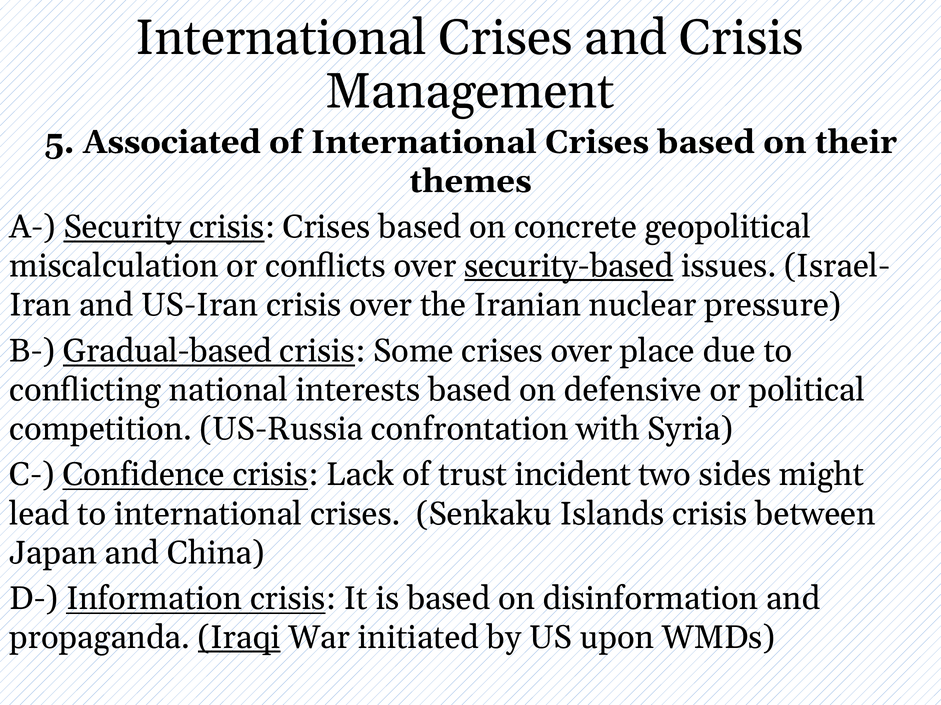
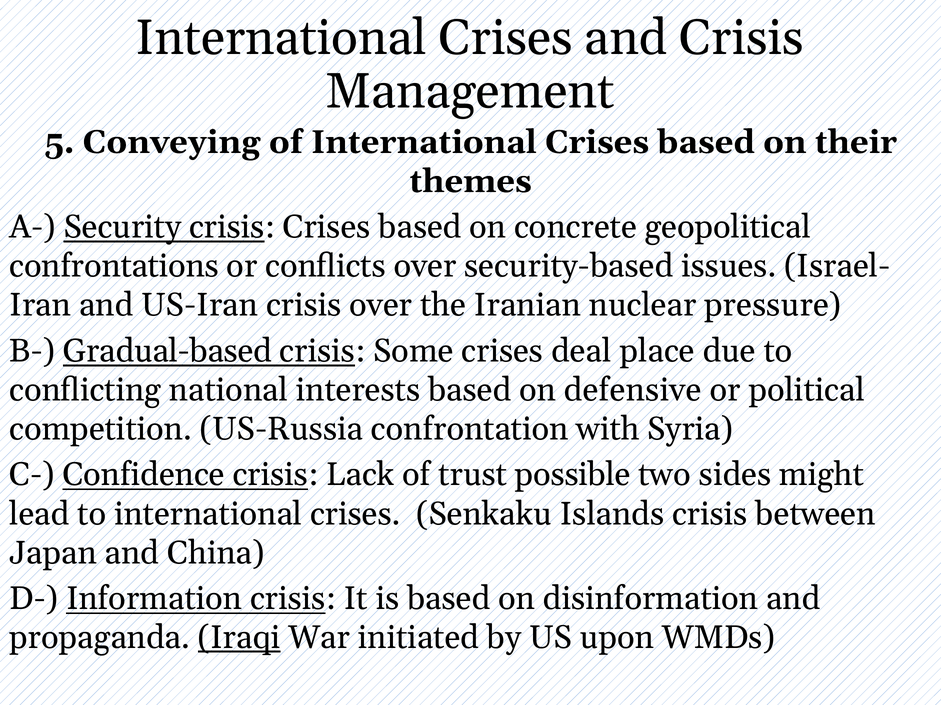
Associated: Associated -> Conveying (172, 142)
miscalculation: miscalculation -> confrontations (114, 266)
security-based underline: present -> none (569, 266)
crises over: over -> deal (581, 351)
incident: incident -> possible (573, 475)
